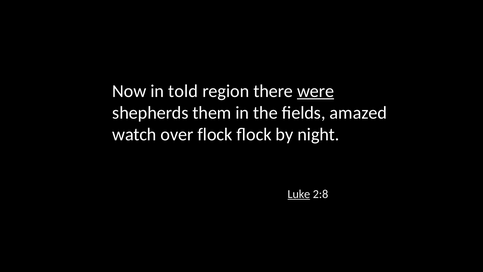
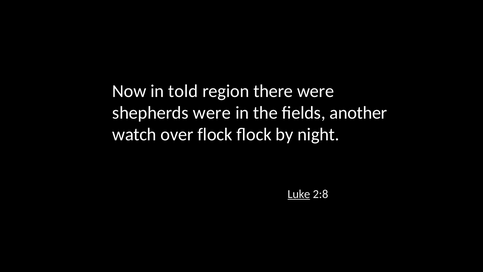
were underline: present -> none (316, 91)
shepherds them: them -> were (212, 113)
amazed: amazed -> another (358, 113)
